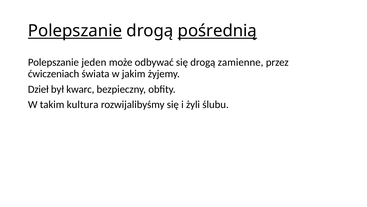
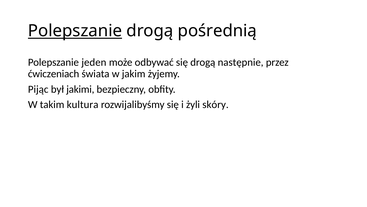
pośrednią underline: present -> none (217, 31)
zamienne: zamienne -> następnie (241, 62)
Dzieł: Dzieł -> Pijąc (38, 89)
kwarc: kwarc -> jakimi (80, 89)
ślubu: ślubu -> skóry (216, 104)
